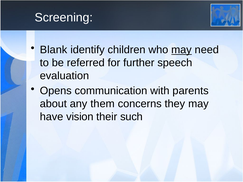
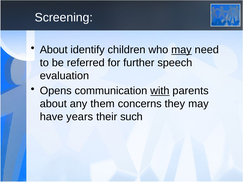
Blank: Blank -> About (54, 50)
with underline: none -> present (160, 91)
vision: vision -> years (80, 117)
